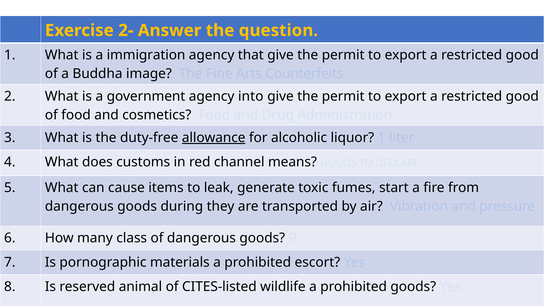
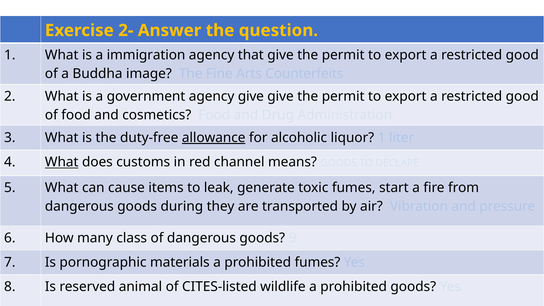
agency into: into -> give (251, 96)
What underline: none -> present (62, 162)
prohibited escort: escort -> fumes (317, 262)
